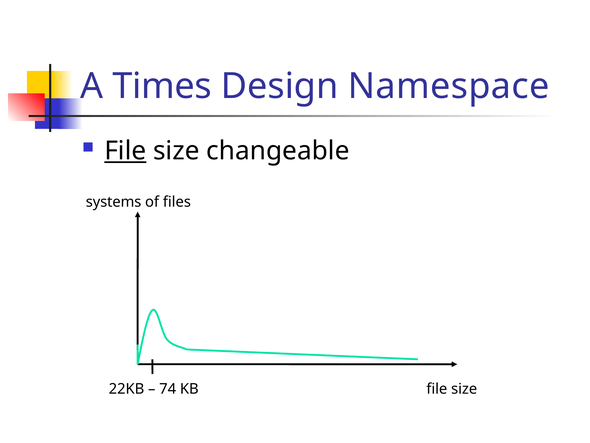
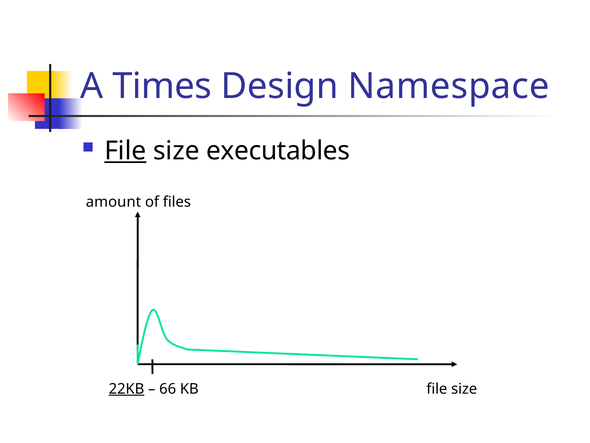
changeable: changeable -> executables (278, 151)
systems: systems -> amount (113, 202)
22KB underline: none -> present (127, 388)
74: 74 -> 66 (168, 388)
